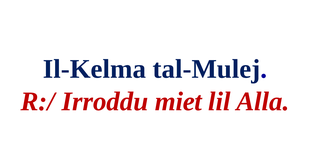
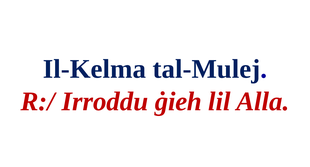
miet: miet -> ġieh (178, 101)
